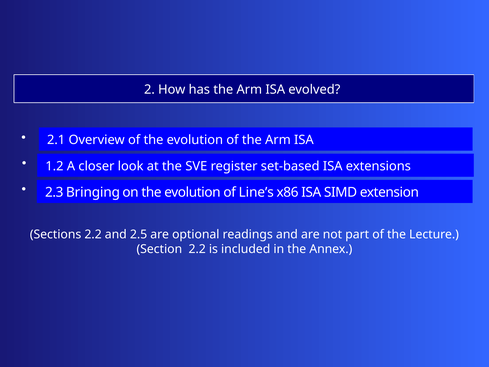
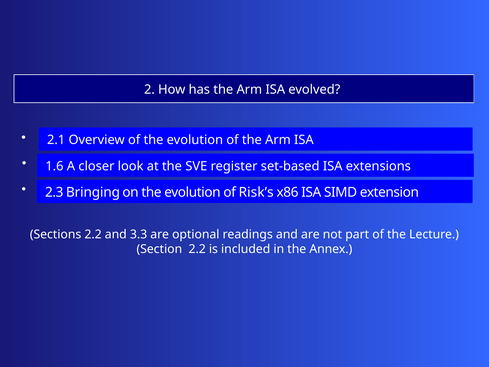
1.2: 1.2 -> 1.6 (54, 166)
Line’s: Line’s -> Risk’s (256, 192)
2.5: 2.5 -> 3.3 (139, 234)
